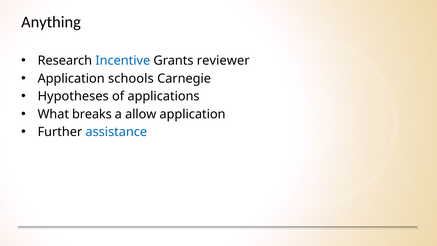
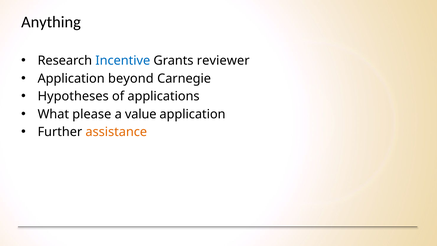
schools: schools -> beyond (131, 79)
breaks: breaks -> please (92, 114)
allow: allow -> value (141, 114)
assistance colour: blue -> orange (116, 132)
